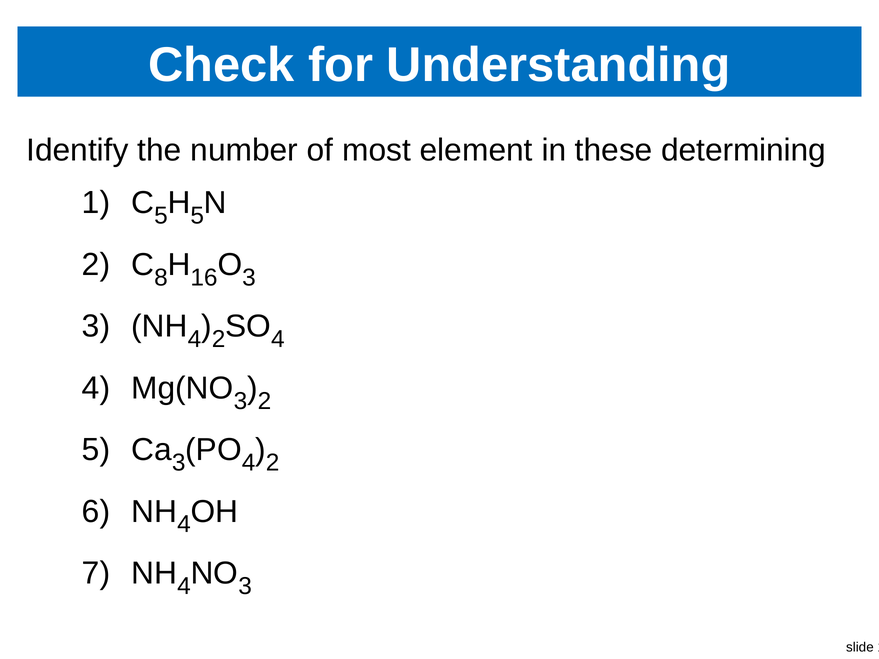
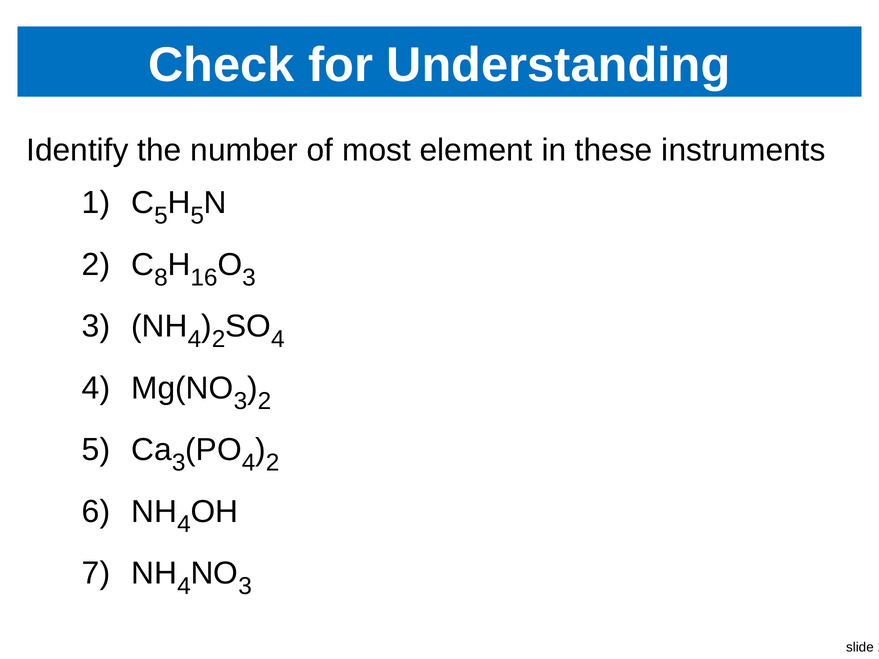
determining: determining -> instruments (744, 150)
